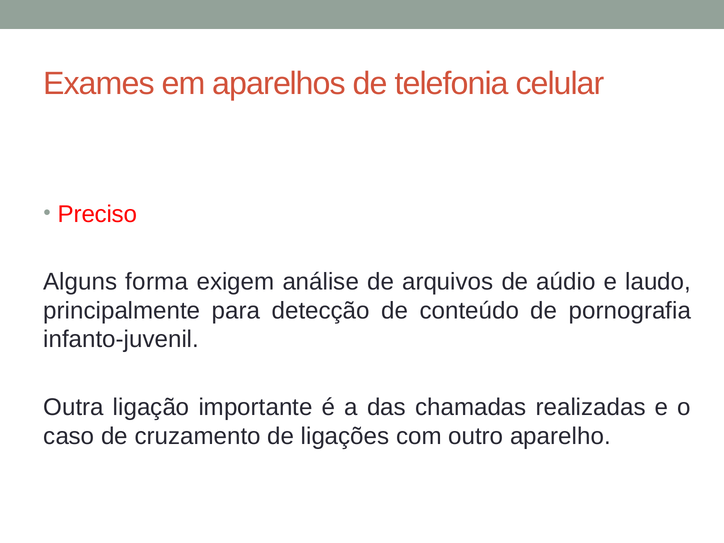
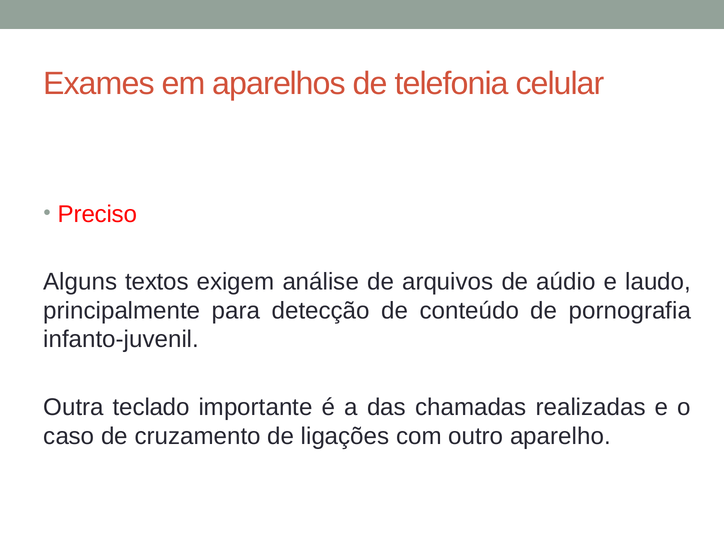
forma: forma -> textos (157, 282)
ligação: ligação -> teclado (151, 407)
